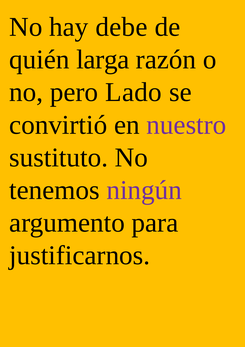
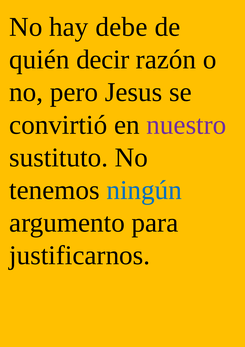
larga: larga -> decir (103, 60)
Lado: Lado -> Jesus (134, 92)
ningún colour: purple -> blue (144, 190)
